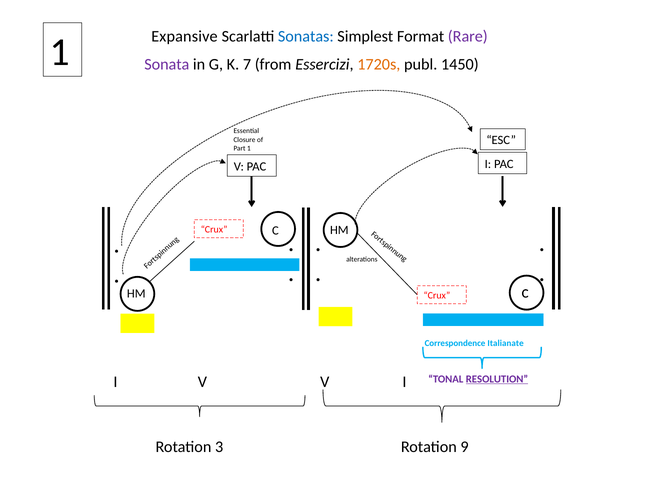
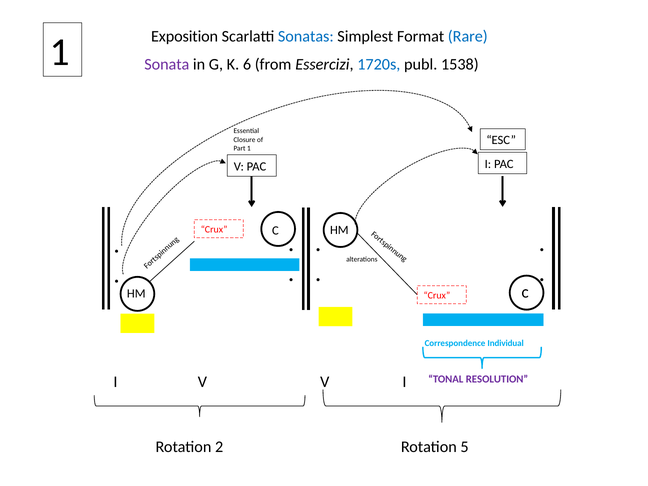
Expansive: Expansive -> Exposition (185, 37)
Rare colour: purple -> blue (468, 37)
7: 7 -> 6 (247, 64)
1720s colour: orange -> blue (379, 64)
1450: 1450 -> 1538 (460, 64)
Italianate: Italianate -> Individual (506, 343)
RESOLUTION underline: present -> none (497, 379)
3: 3 -> 2 (219, 447)
9: 9 -> 5 (465, 447)
